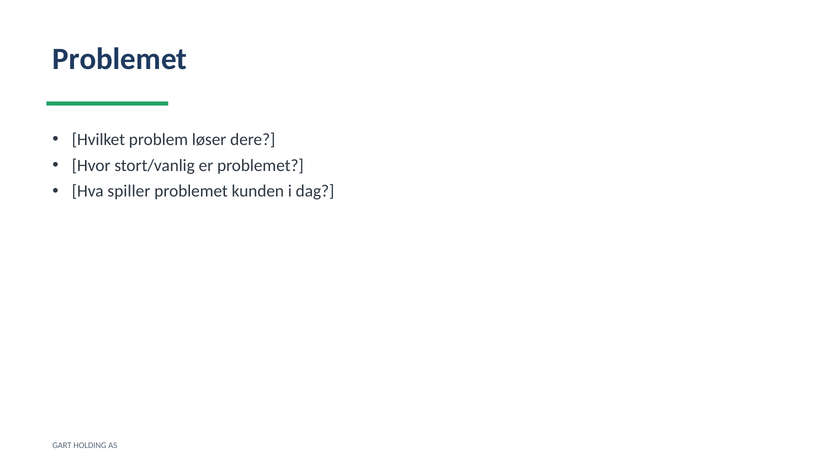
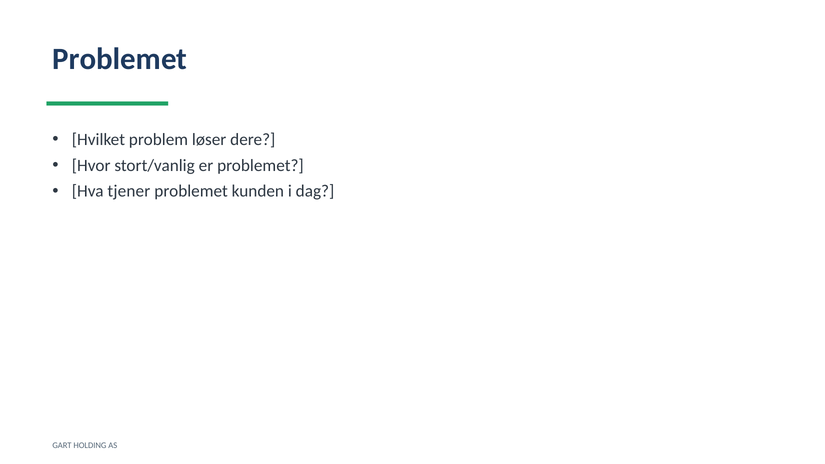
spiller: spiller -> tjener (129, 191)
